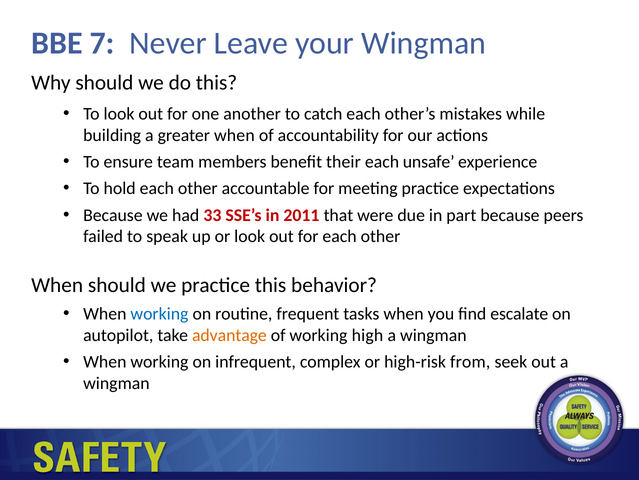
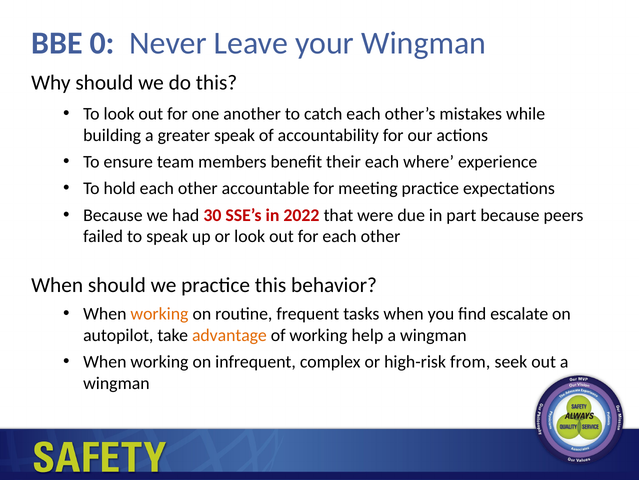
7: 7 -> 0 (102, 43)
greater when: when -> speak (235, 135)
unsafe: unsafe -> where (429, 162)
33: 33 -> 30 (212, 215)
2011: 2011 -> 2022 (301, 215)
working colour: blue -> orange (159, 314)
high: high -> help (367, 335)
